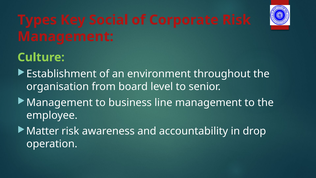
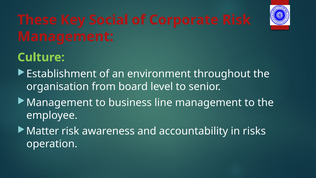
Types: Types -> These (37, 20)
drop: drop -> risks (254, 131)
